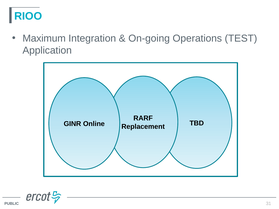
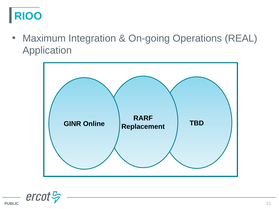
TEST: TEST -> REAL (241, 38)
